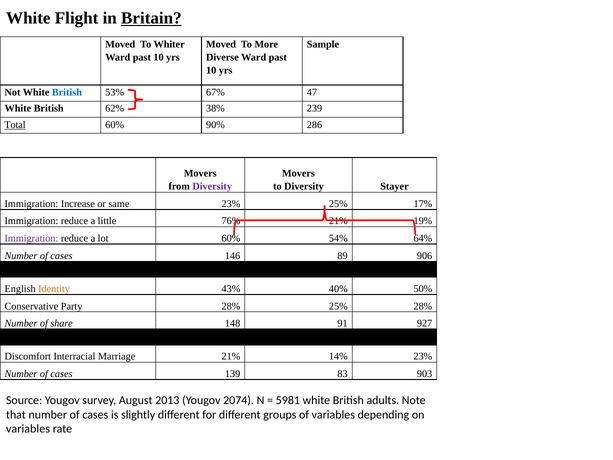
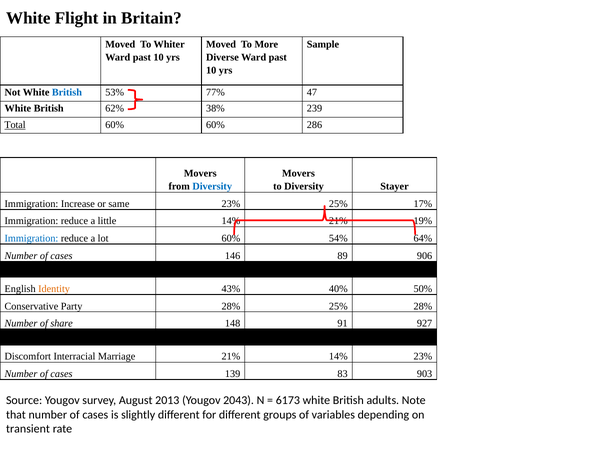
Britain underline: present -> none (151, 18)
67%: 67% -> 77% (215, 92)
60% 90%: 90% -> 60% (215, 125)
Diversity colour: purple -> blue (212, 186)
little 76%: 76% -> 14% (231, 221)
Immigration colour: purple -> blue (31, 238)
2074: 2074 -> 2043 (239, 400)
5981: 5981 -> 6173 (288, 400)
variables: variables -> transient (28, 429)
